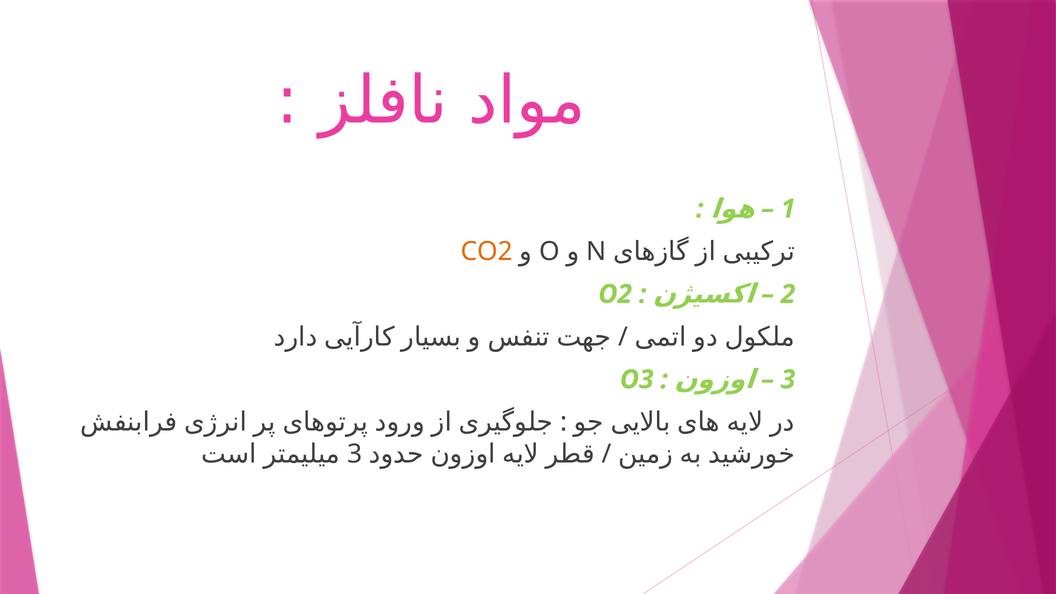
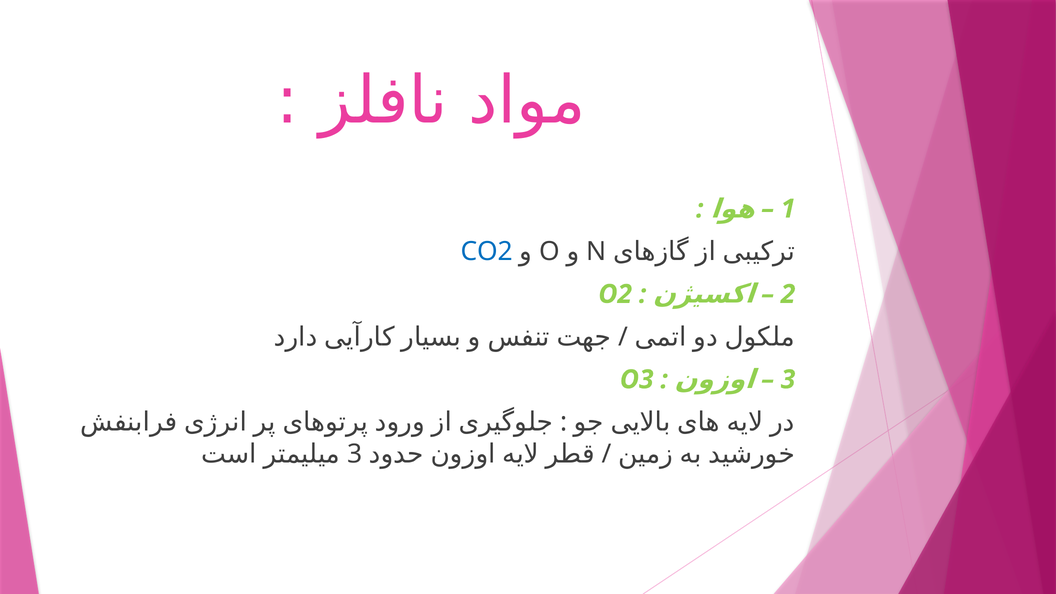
CO2 colour: orange -> blue (487, 251)
